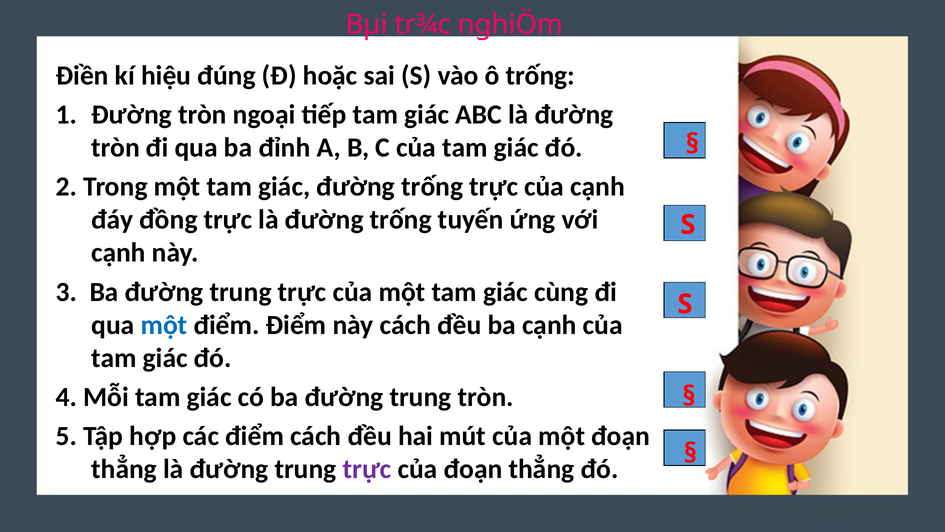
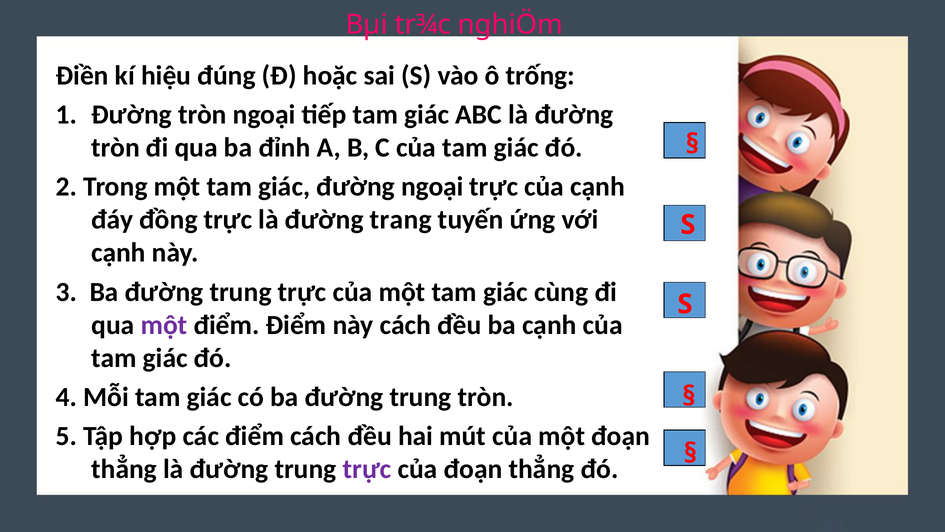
giác đường trống: trống -> ngoại (432, 186)
là đường trống: trống -> trang (401, 220)
một colour: blue -> purple (164, 325)
